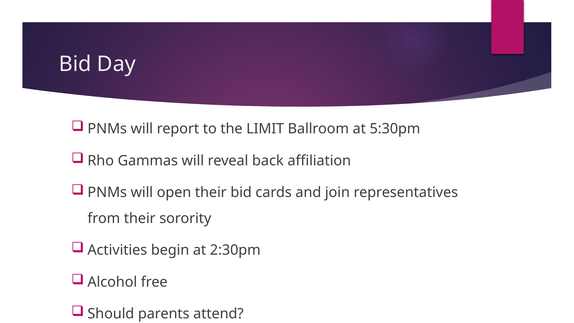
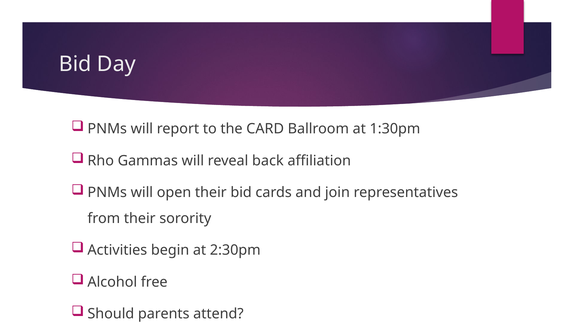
LIMIT: LIMIT -> CARD (265, 129)
5:30pm: 5:30pm -> 1:30pm (395, 129)
